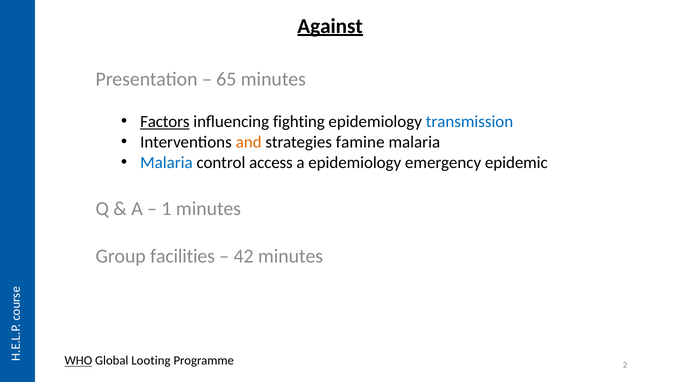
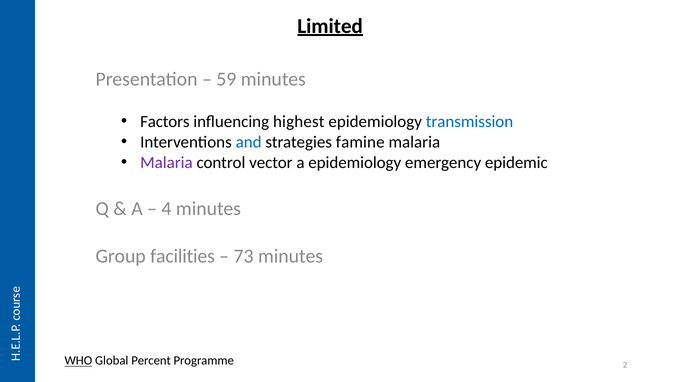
Against: Against -> Limited (330, 26)
65: 65 -> 59 (226, 79)
Factors underline: present -> none (165, 122)
fighting: fighting -> highest (299, 122)
and colour: orange -> blue (249, 142)
Malaria colour: blue -> purple (166, 162)
access: access -> vector (271, 162)
1: 1 -> 4 (166, 208)
42: 42 -> 73 (244, 256)
Looting: Looting -> Percent (151, 361)
